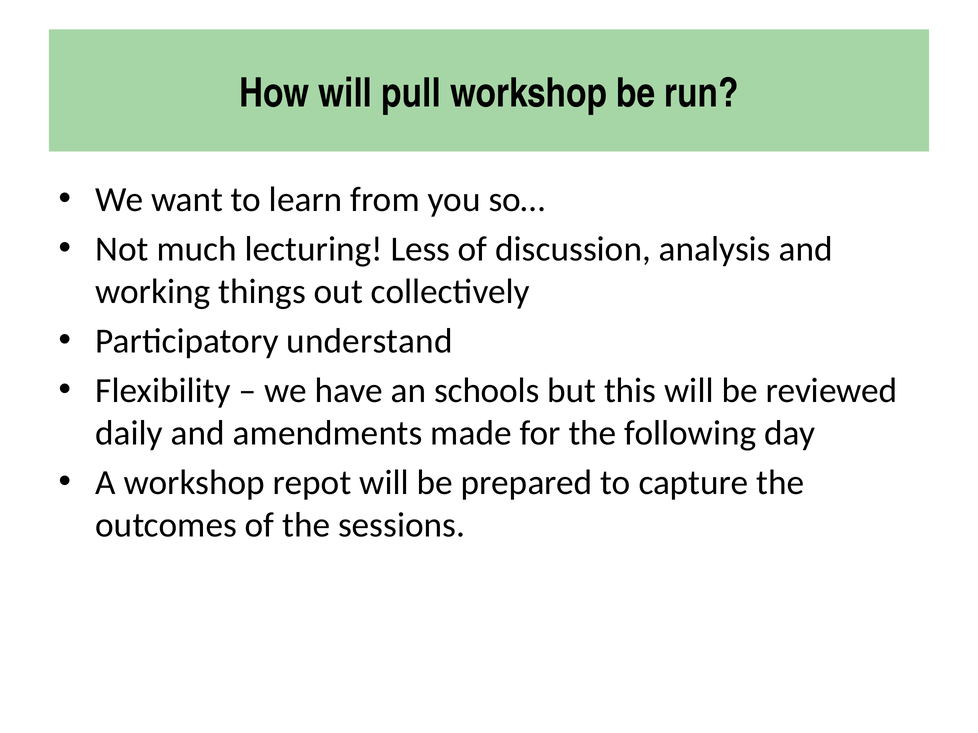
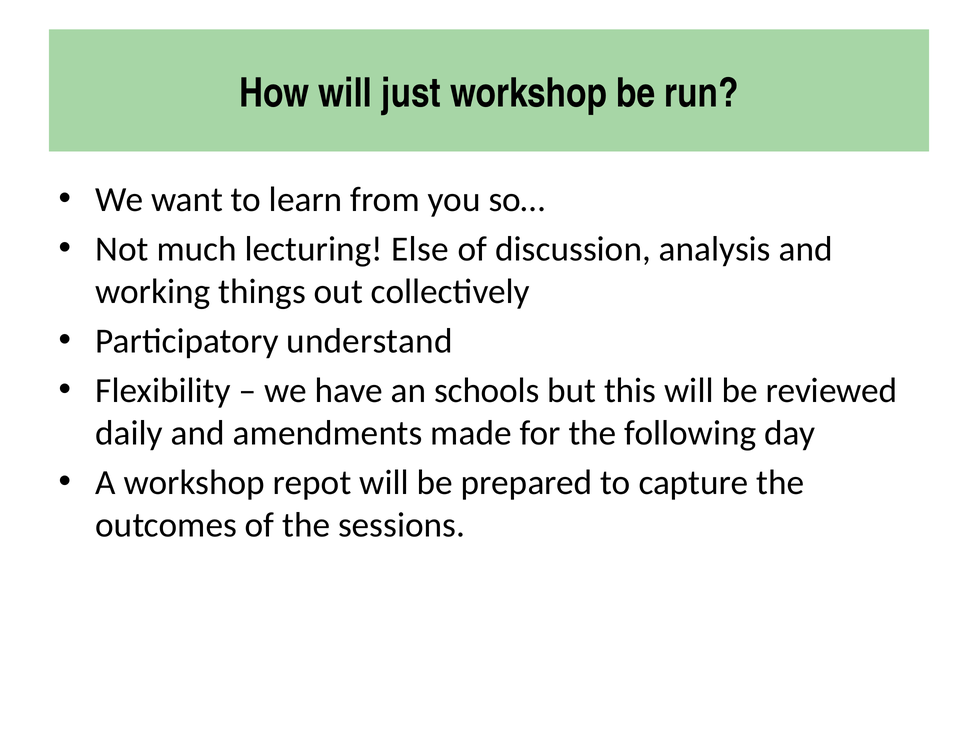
pull: pull -> just (411, 93)
Less: Less -> Else (420, 249)
